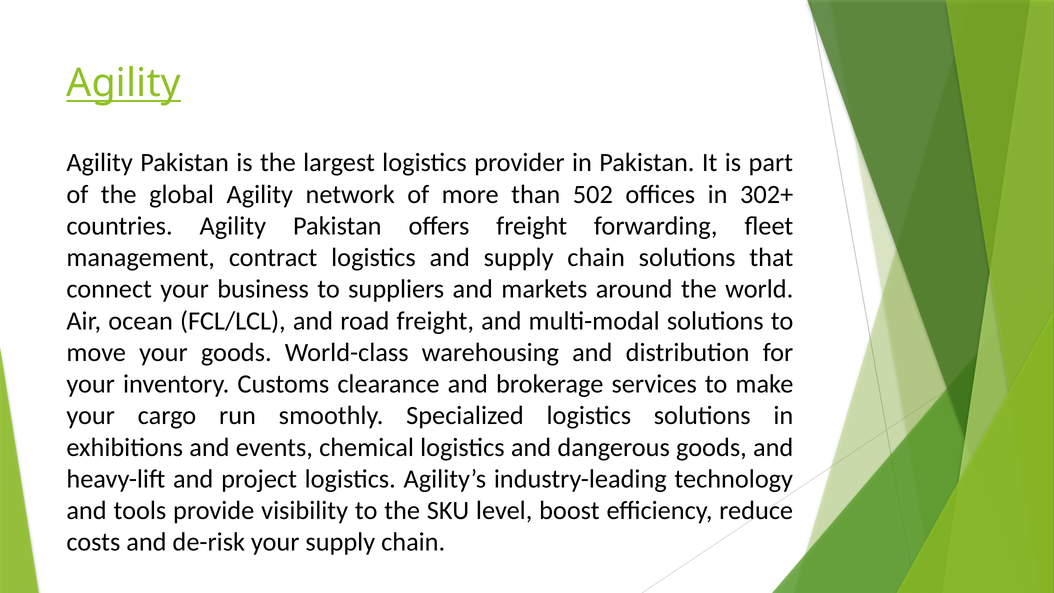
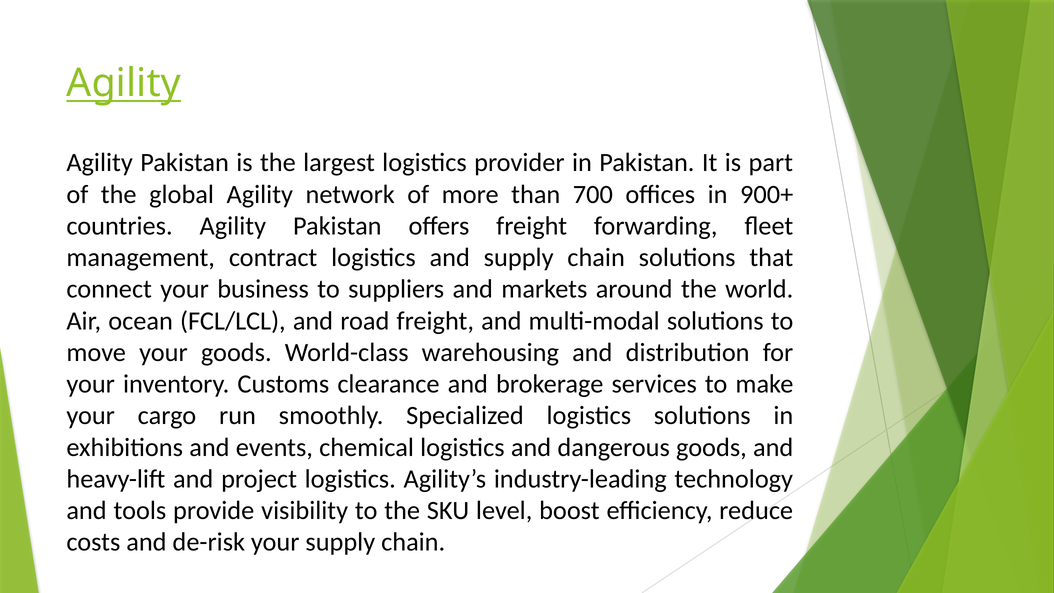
502: 502 -> 700 (593, 194)
302+: 302+ -> 900+ (767, 194)
